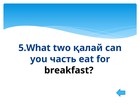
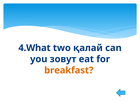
5.What: 5.What -> 4.What (35, 48)
часть: часть -> зовут (63, 59)
breakfast colour: black -> orange (69, 70)
